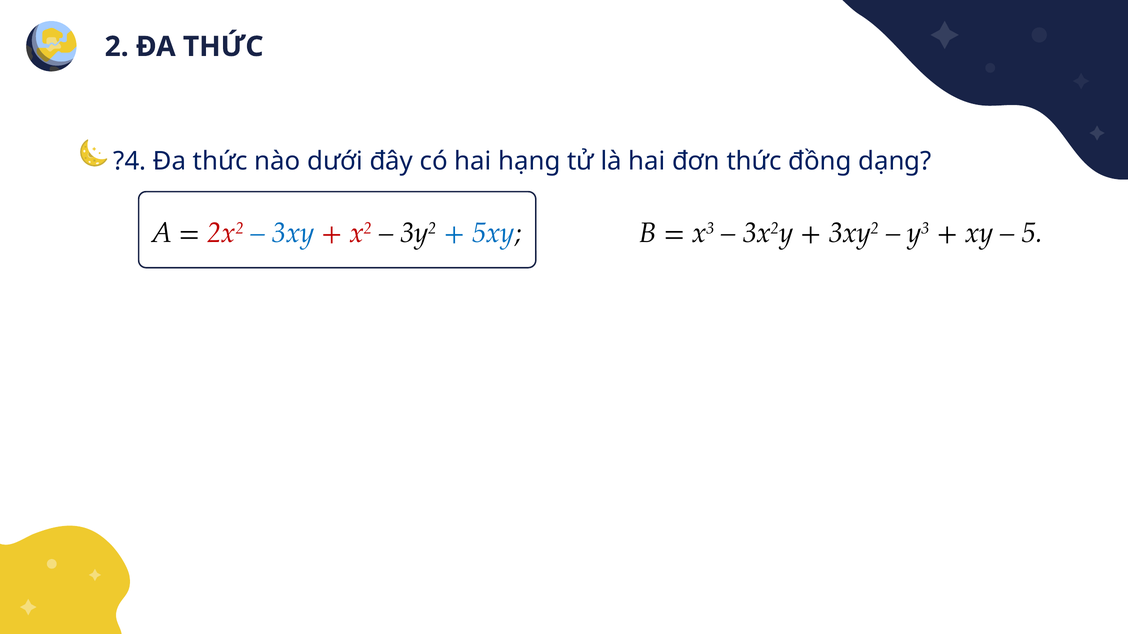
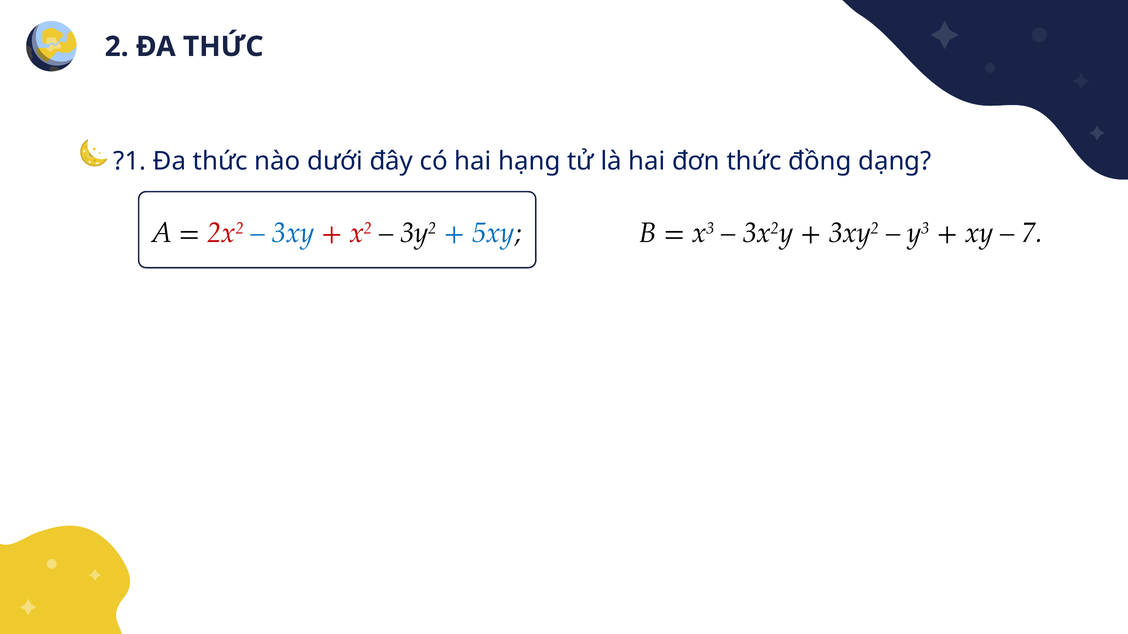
?4: ?4 -> ?1 (130, 161)
5: 5 -> 7 (1032, 233)
